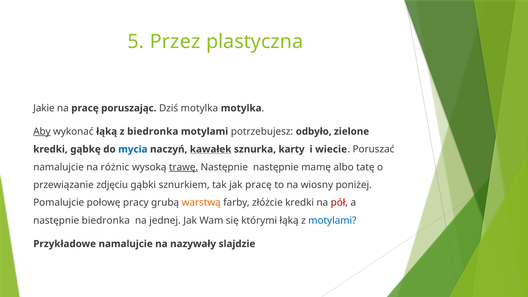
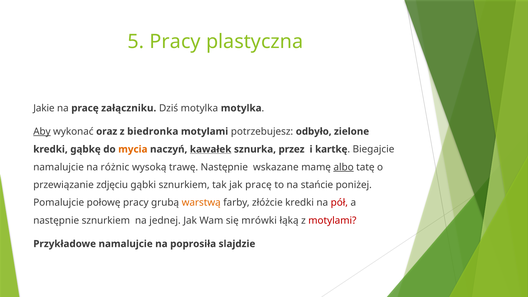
5 Przez: Przez -> Pracy (175, 42)
poruszając: poruszając -> załączniku (129, 108)
wykonać łąką: łąką -> oraz (107, 131)
mycia colour: blue -> orange (133, 149)
karty: karty -> przez (292, 149)
wiecie: wiecie -> kartkę (331, 149)
Poruszać: Poruszać -> Biegajcie (374, 149)
trawę underline: present -> none (184, 167)
Następnie następnie: następnie -> wskazane (276, 167)
albo underline: none -> present (344, 167)
wiosny: wiosny -> stańcie (317, 185)
następnie biedronka: biedronka -> sznurkiem (106, 221)
którymi: którymi -> mrówki (259, 221)
motylami colour: blue -> red (332, 221)
nazywały: nazywały -> poprosiła (193, 244)
